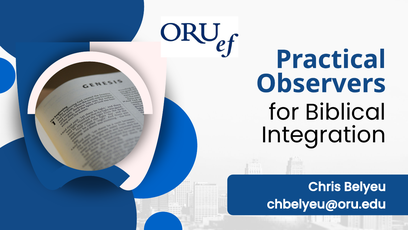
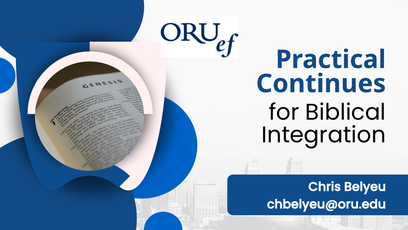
Observers: Observers -> Continues (321, 84)
